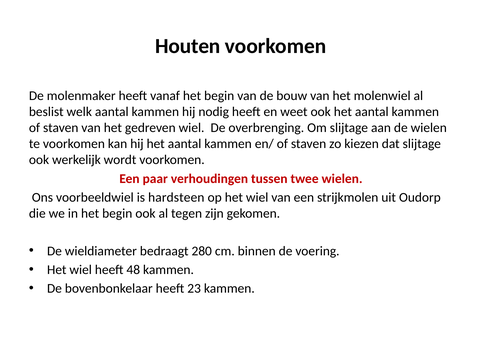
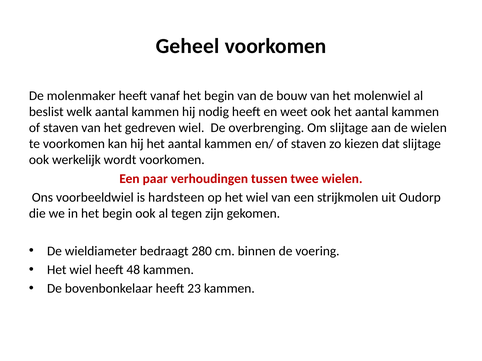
Houten: Houten -> Geheel (188, 46)
